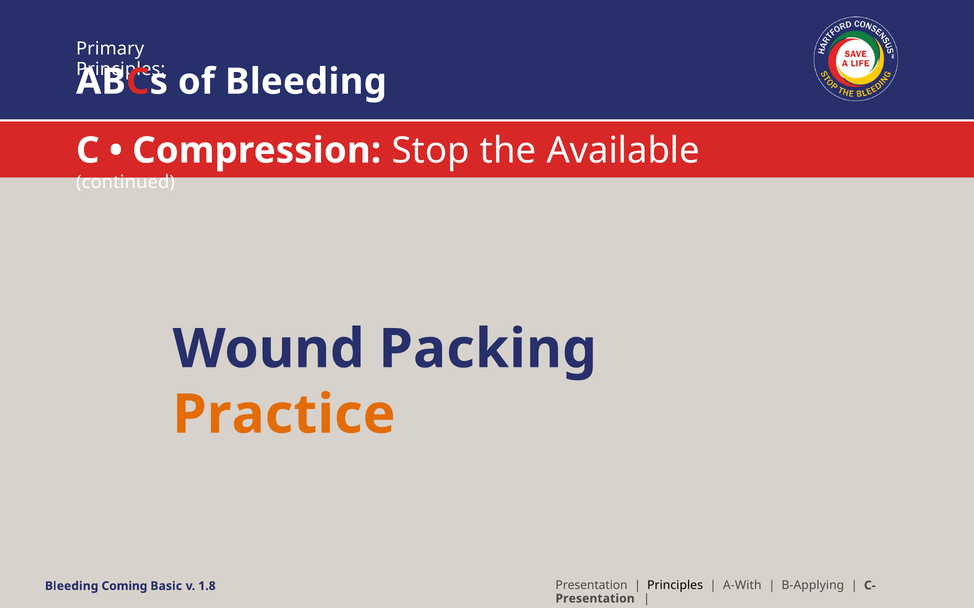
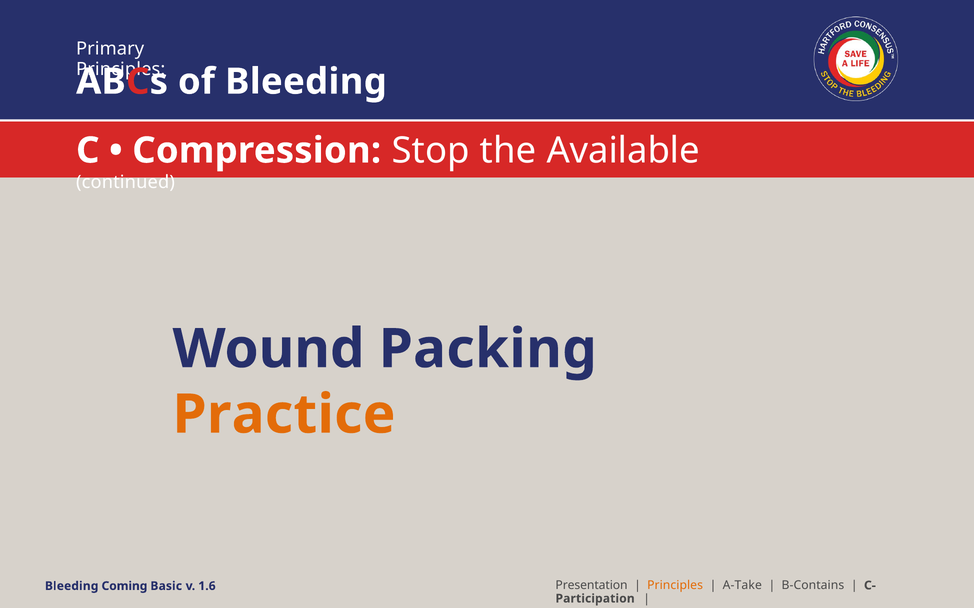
Principles colour: black -> orange (675, 586)
A-With: A-With -> A-Take (742, 586)
B-Applying: B-Applying -> B-Contains (813, 586)
1.8: 1.8 -> 1.6 (207, 587)
Presentation: Presentation -> Participation (595, 599)
